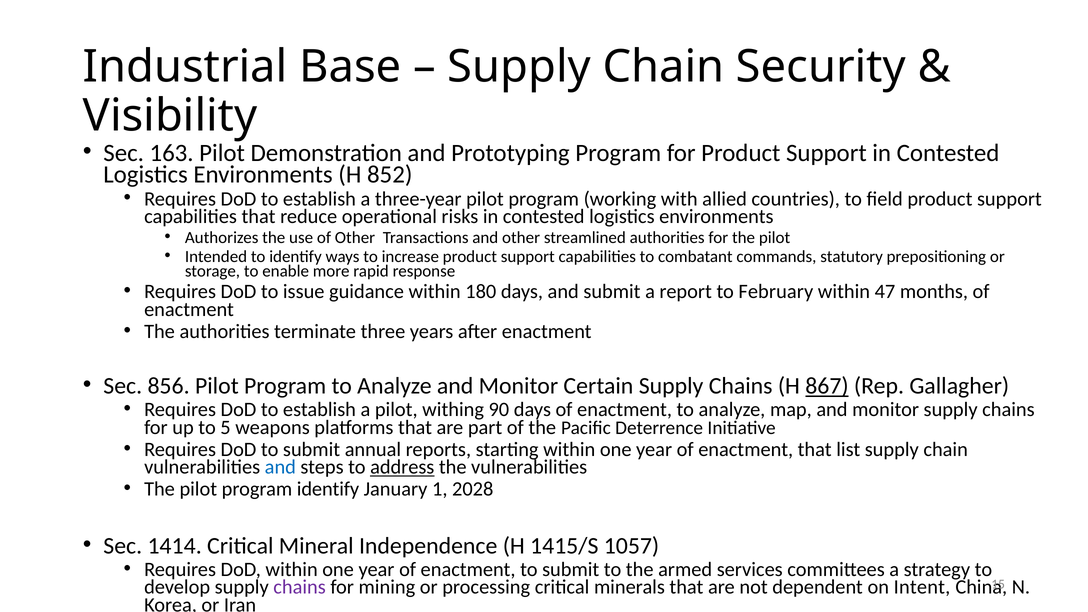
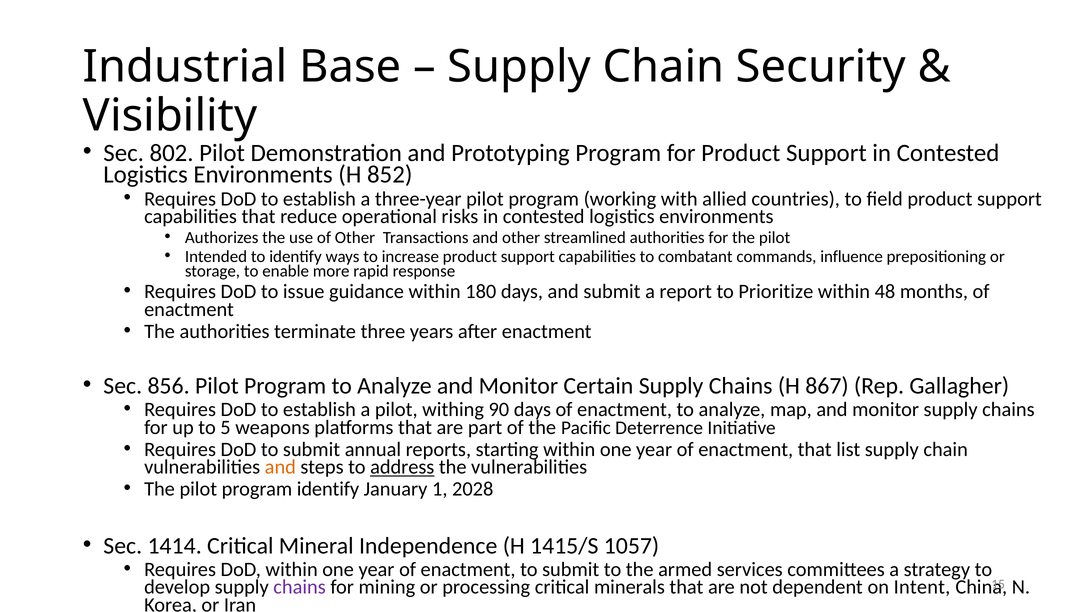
163: 163 -> 802 (172, 153)
statutory: statutory -> influence (852, 257)
February: February -> Prioritize (776, 292)
47: 47 -> 48 (885, 292)
867 underline: present -> none (827, 386)
and colour: blue -> orange (280, 467)
